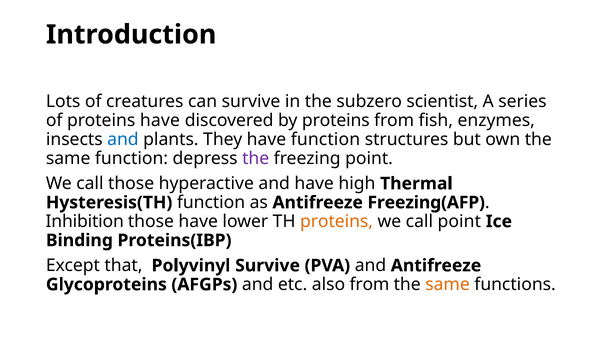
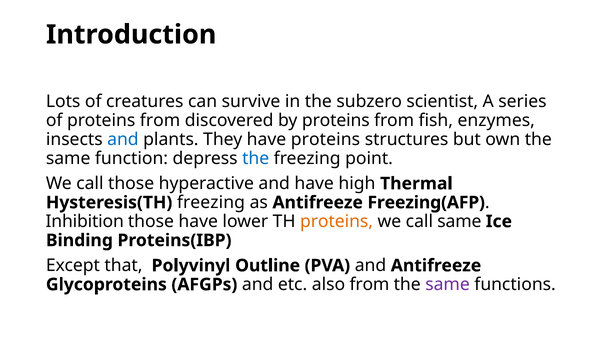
of proteins have: have -> from (160, 121)
have function: function -> proteins (325, 140)
the colour: purple -> blue (256, 159)
Hysteresis(TH function: function -> freezing (211, 203)
call point: point -> same (459, 222)
Polyvinyl Survive: Survive -> Outline (268, 266)
same colour: orange -> purple (448, 285)
